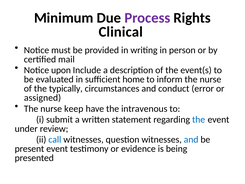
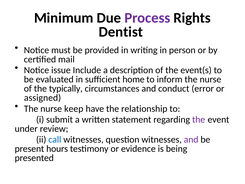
Clinical: Clinical -> Dentist (121, 32)
upon: upon -> issue (61, 70)
intravenous: intravenous -> relationship (144, 109)
the colour: blue -> purple (199, 119)
and colour: blue -> purple (191, 139)
present event: event -> hours (57, 149)
